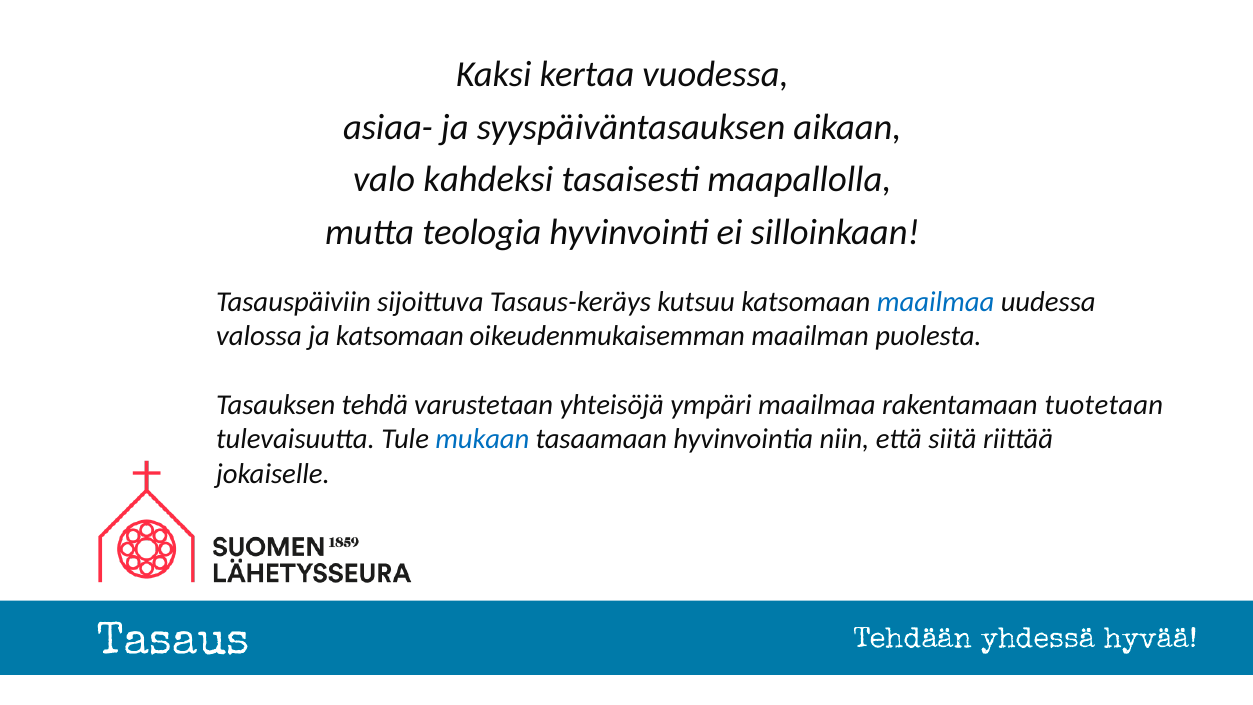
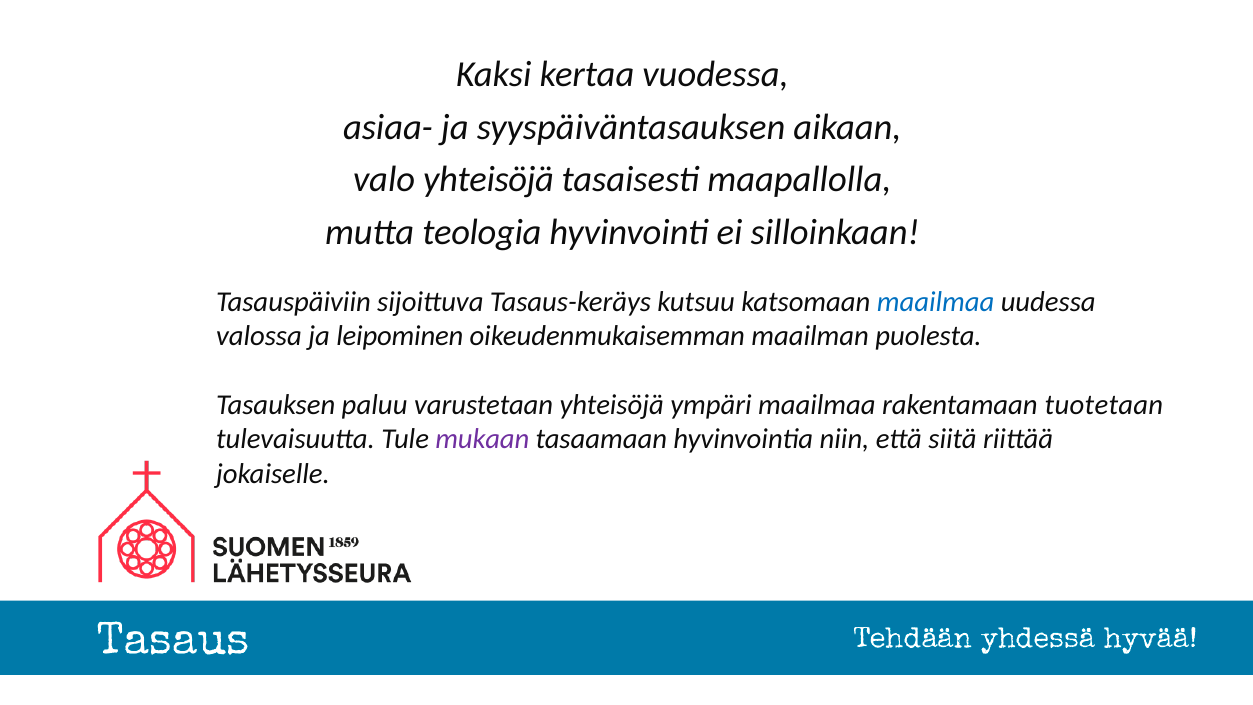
valo kahdeksi: kahdeksi -> yhteisöjä (489, 180)
ja katsomaan: katsomaan -> leipominen (400, 336)
tehdä: tehdä -> paluu (375, 405)
mukaan colour: blue -> purple (482, 439)
